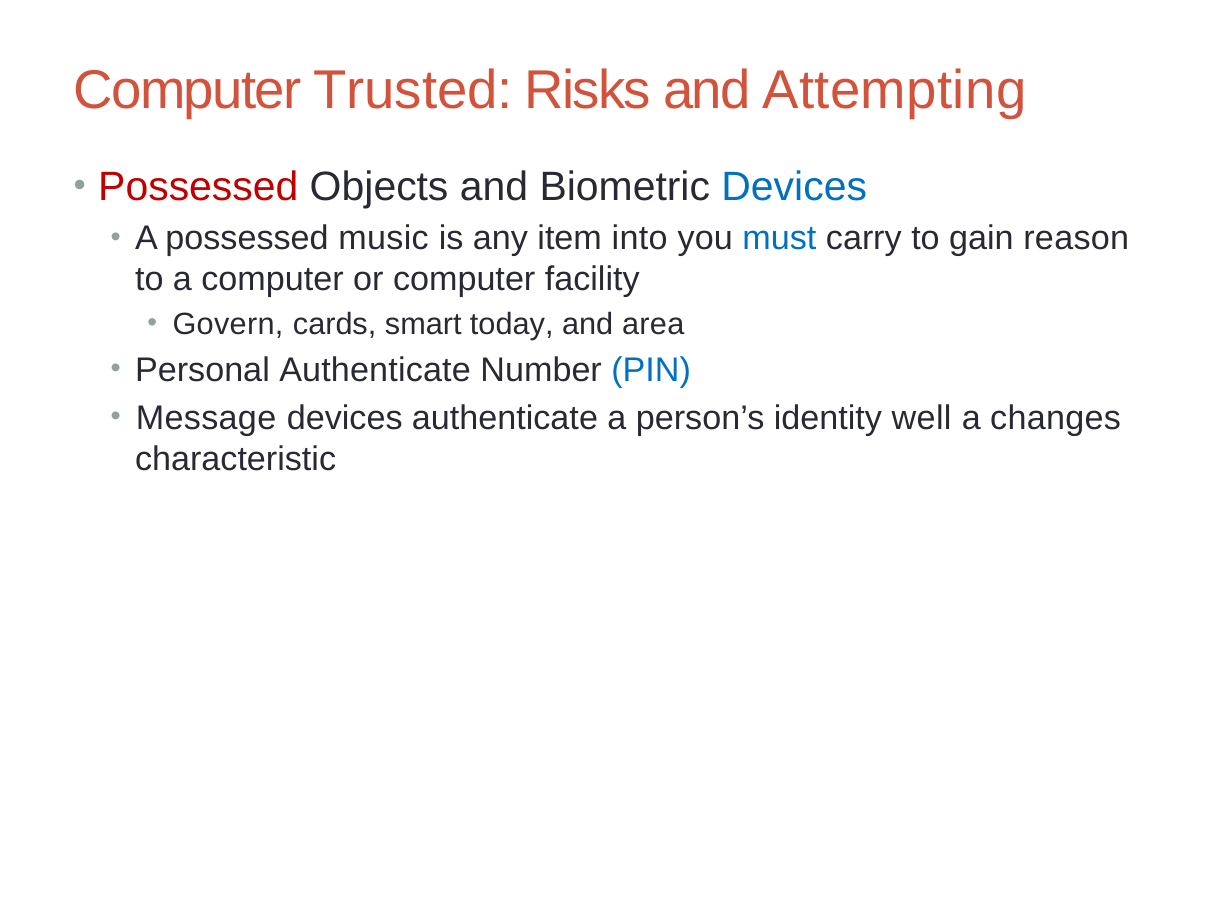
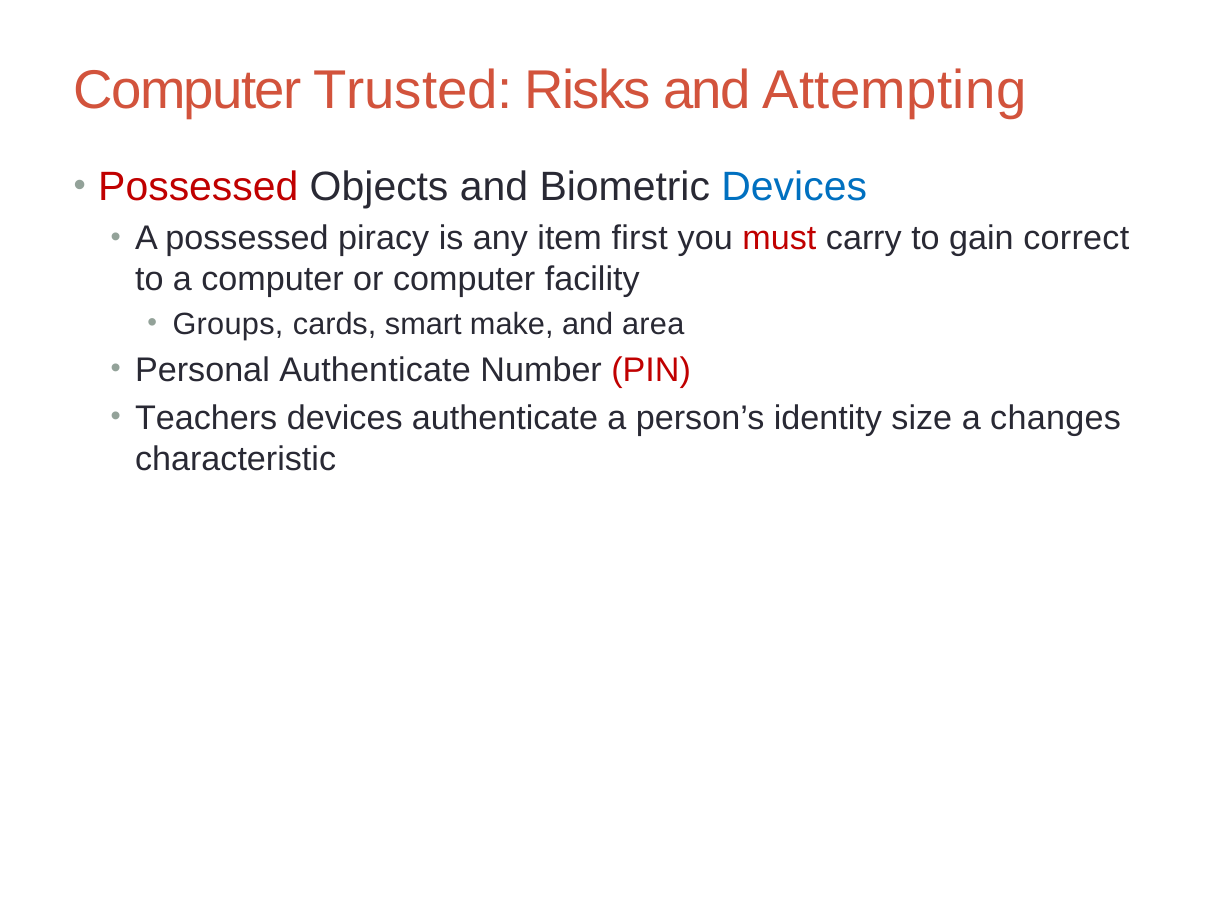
music: music -> piracy (384, 238)
into: into -> first (640, 238)
must colour: blue -> red (779, 238)
reason: reason -> correct (1076, 238)
Govern: Govern -> Groups (228, 324)
today: today -> make (512, 324)
PIN colour: blue -> red (651, 370)
Message: Message -> Teachers (206, 418)
well: well -> size (922, 418)
